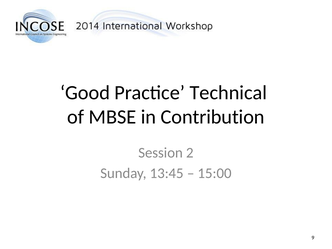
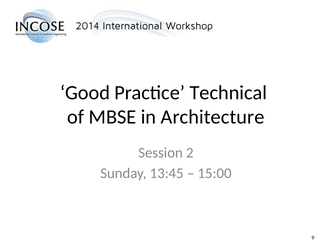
Contribution: Contribution -> Architecture (213, 117)
